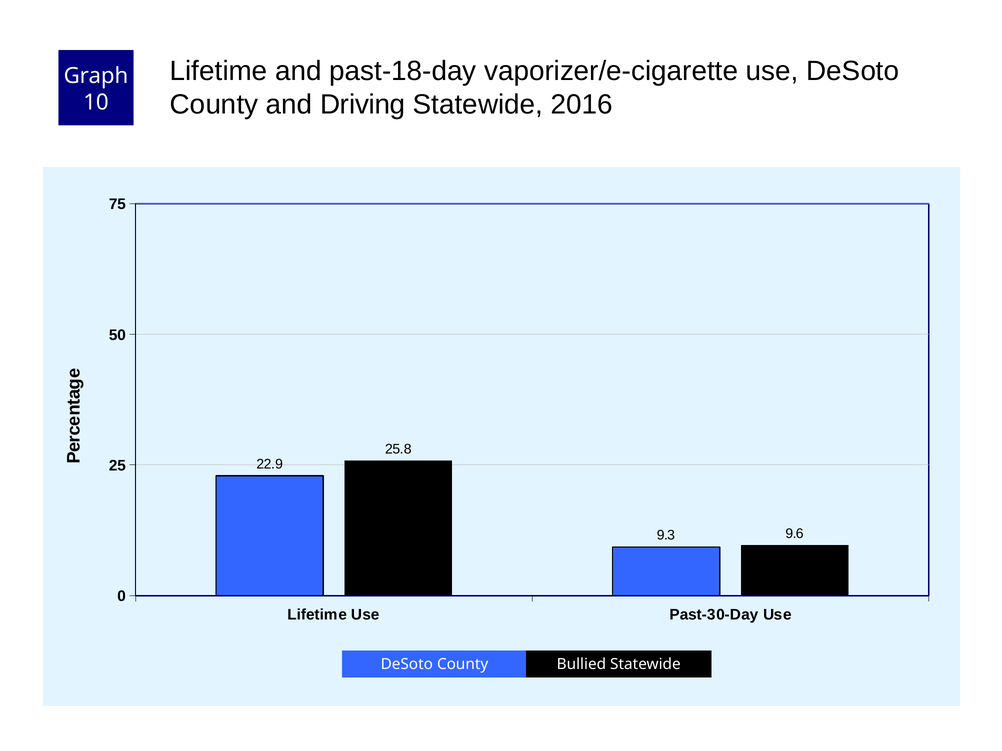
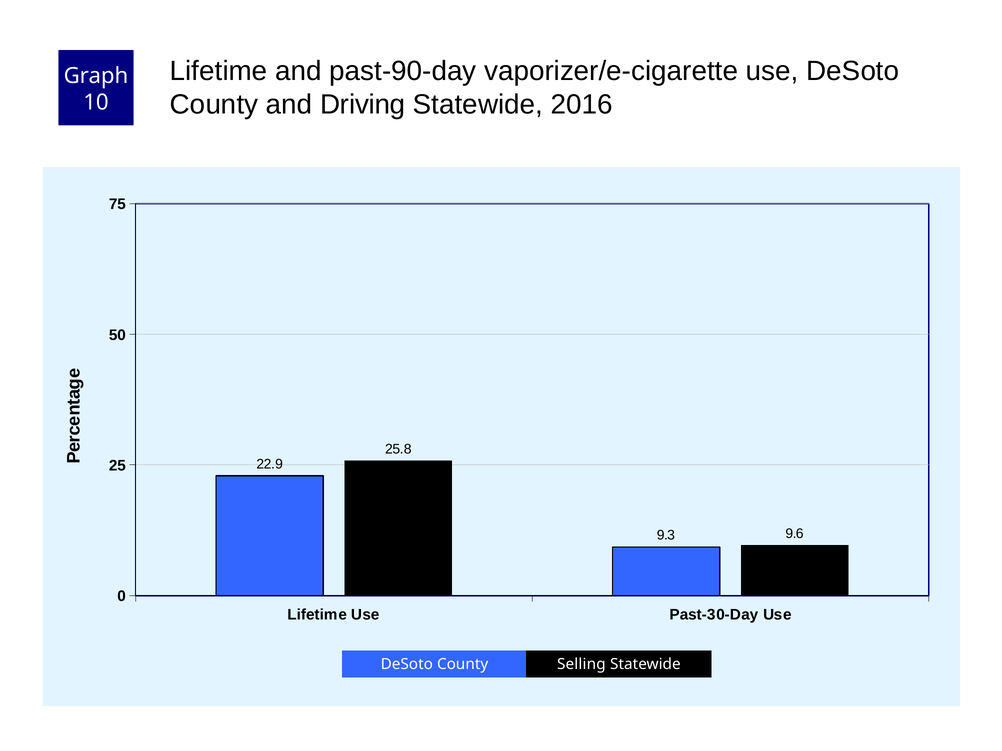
past-18-day: past-18-day -> past-90-day (403, 71)
Bullied: Bullied -> Selling (581, 664)
